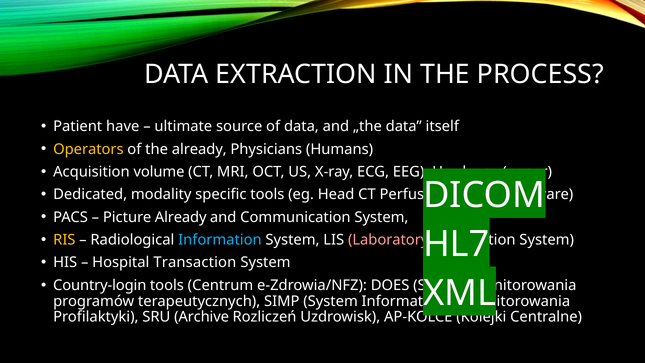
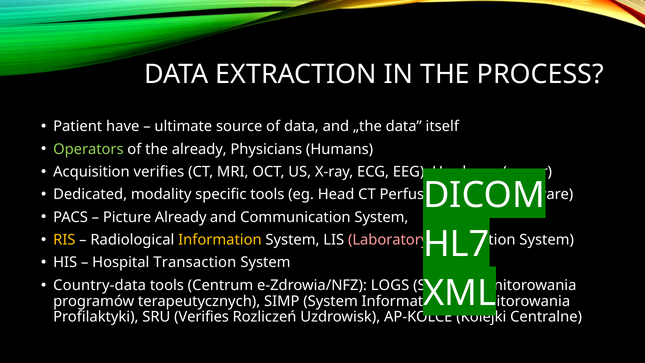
Operators colour: yellow -> light green (88, 149)
Acquisition volume: volume -> verifies (159, 172)
Information colour: light blue -> yellow (220, 240)
Country-login: Country-login -> Country-data (100, 285)
DOES: DOES -> LOGS (390, 285)
SRU Archive: Archive -> Verifies (202, 317)
